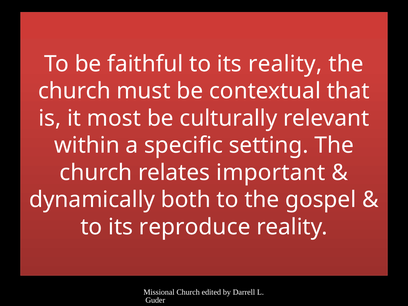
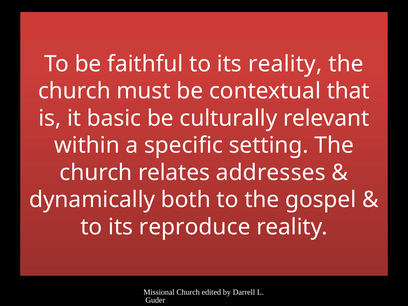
most: most -> basic (114, 118)
important: important -> addresses (271, 173)
